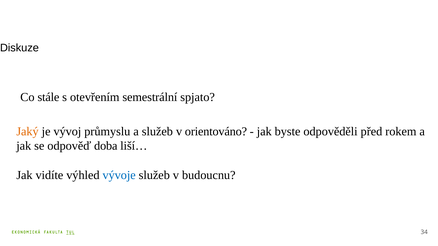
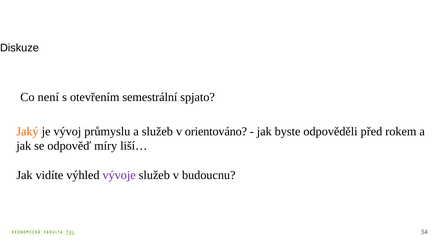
stále: stále -> není (48, 97)
doba: doba -> míry (106, 146)
vývoje colour: blue -> purple (119, 175)
